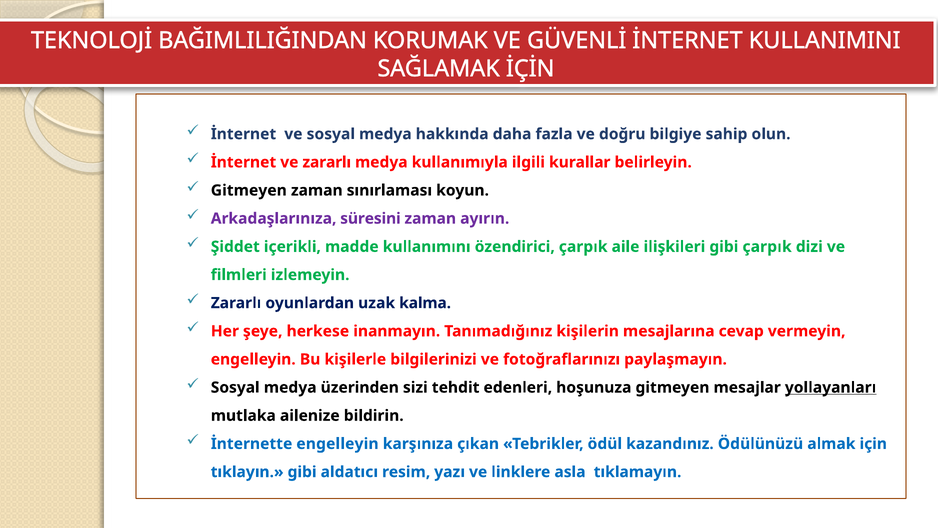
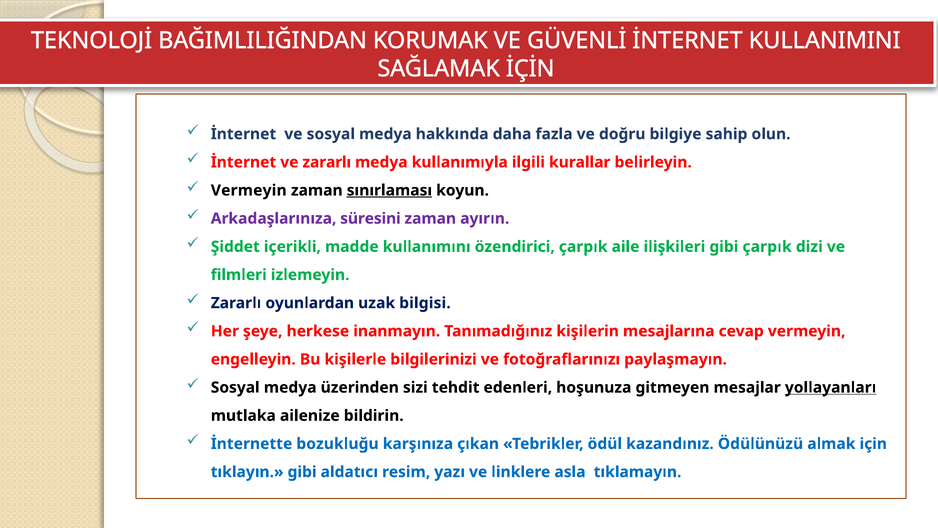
Gitmeyen: Gitmeyen -> Vermeyin (249, 190)
sınırlaması underline: none -> present (389, 190)
kalma: kalma -> bilgisi (425, 303)
İnternette engelleyin: engelleyin -> bozukluğu (337, 444)
